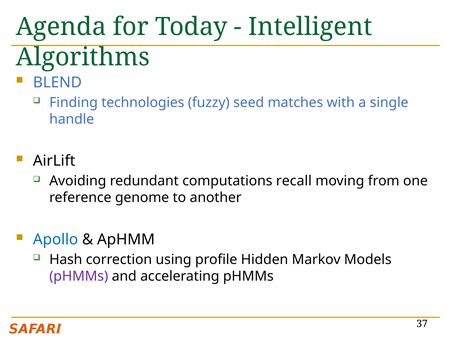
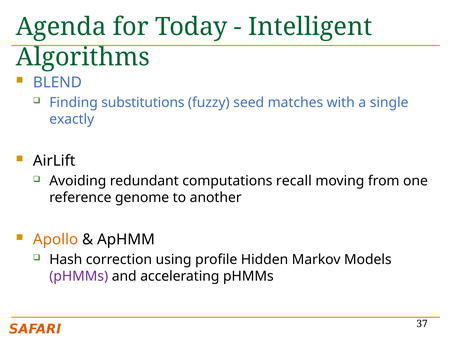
technologies: technologies -> substitutions (143, 103)
handle: handle -> exactly (72, 119)
Apollo colour: blue -> orange (56, 240)
